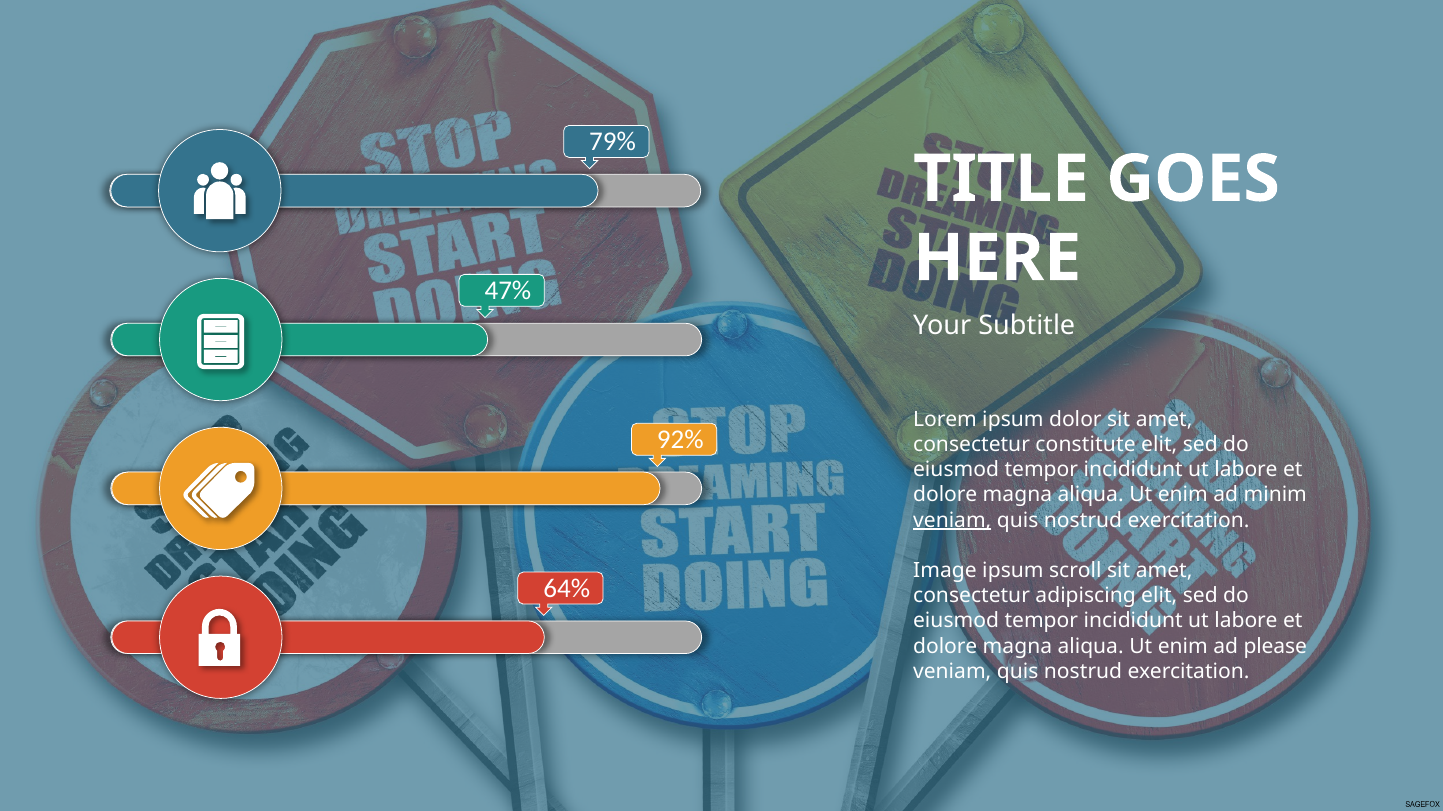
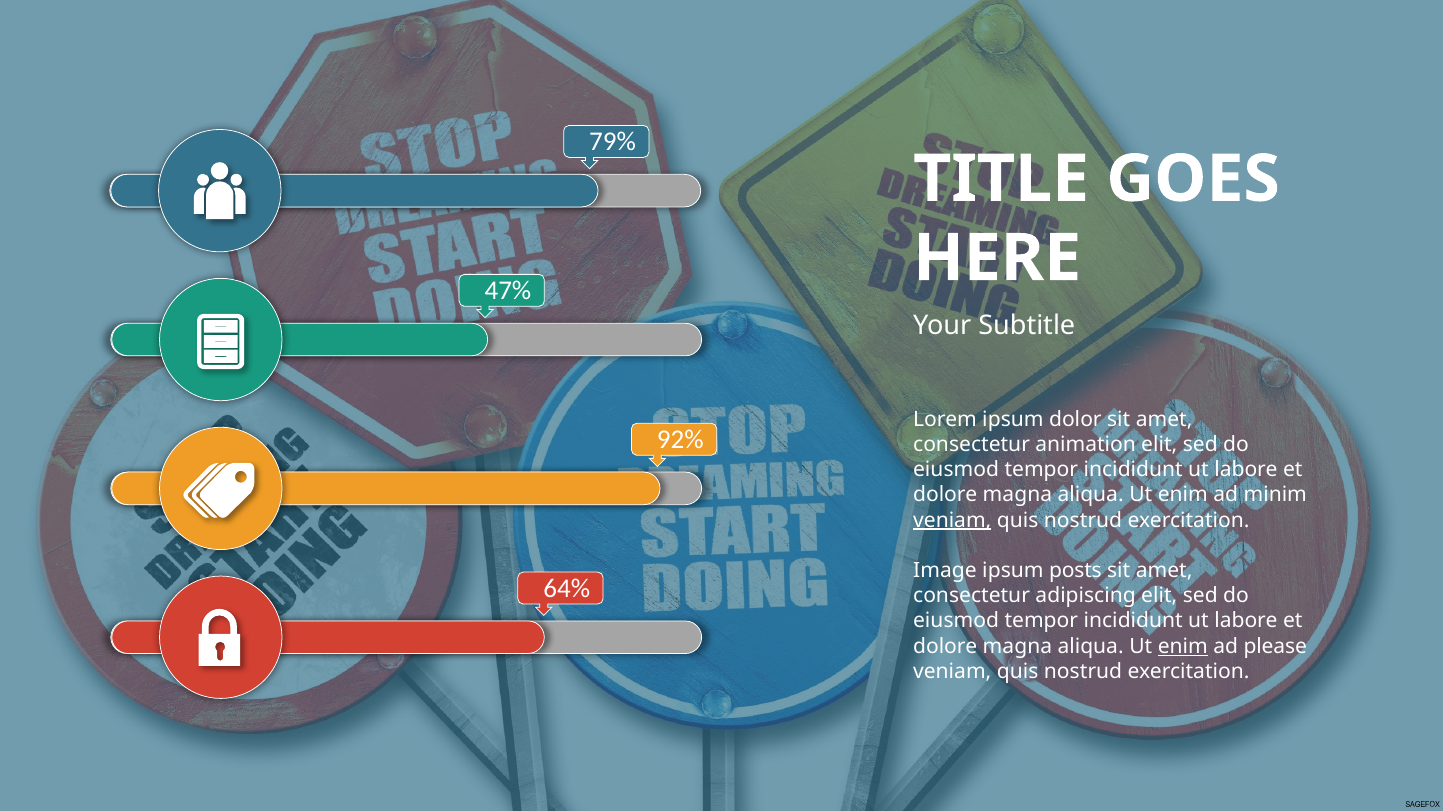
constitute: constitute -> animation (1086, 445)
scroll: scroll -> posts (1075, 571)
enim underline: none -> present (1183, 647)
